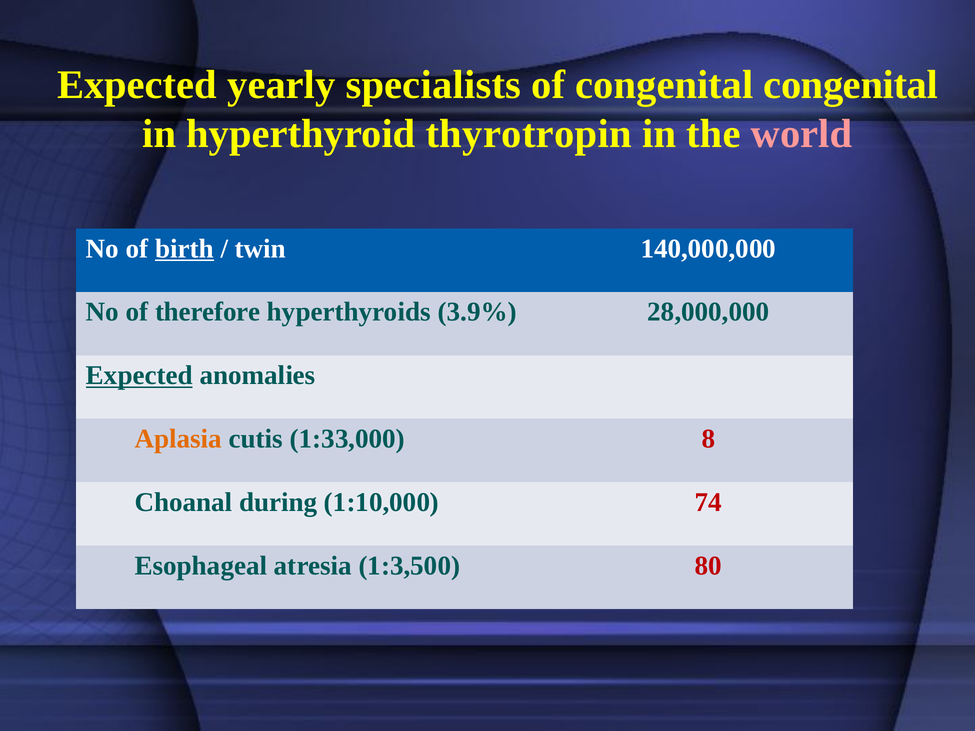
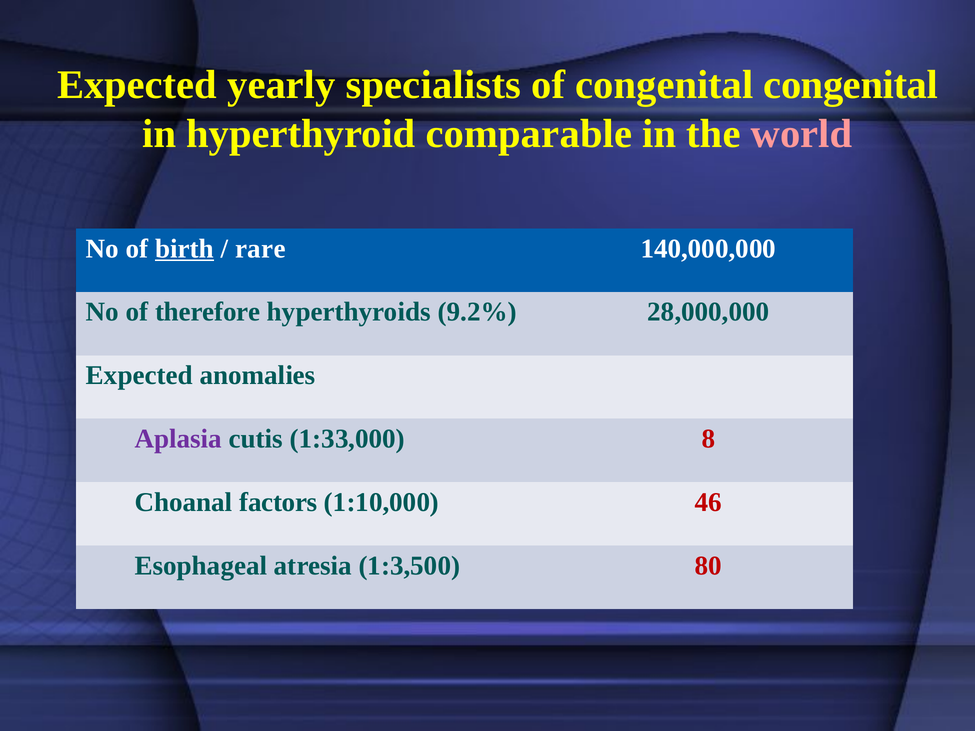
thyrotropin: thyrotropin -> comparable (529, 134)
twin: twin -> rare (260, 249)
3.9%: 3.9% -> 9.2% (477, 312)
Expected underline: present -> none (139, 376)
Aplasia colour: orange -> purple (178, 439)
during: during -> factors (278, 502)
74: 74 -> 46 (708, 502)
